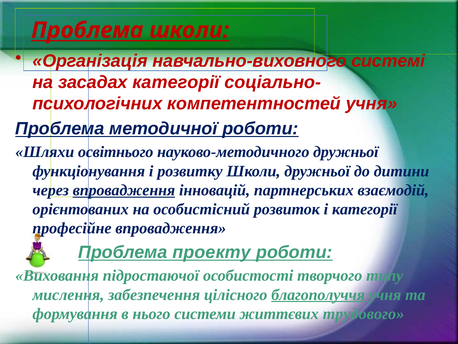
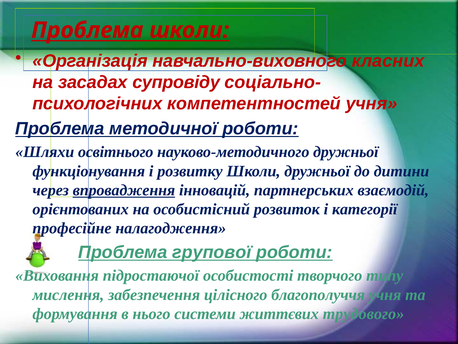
системі: системі -> класних (388, 61)
засадах категорії: категорії -> супровіду (176, 82)
професійне впровадження: впровадження -> налагодження (171, 228)
проекту: проекту -> групової (212, 252)
благополуччя underline: present -> none (318, 294)
